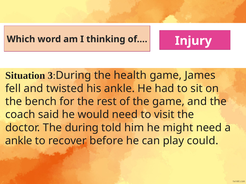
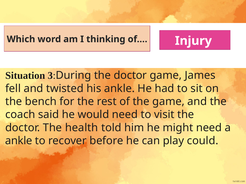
health: health -> doctor (130, 76)
The during: during -> health (82, 128)
